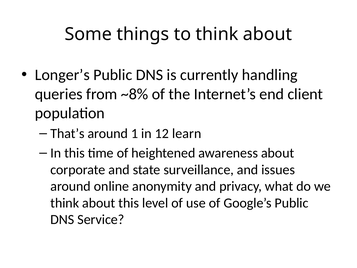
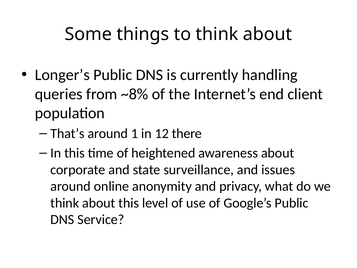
learn: learn -> there (187, 133)
